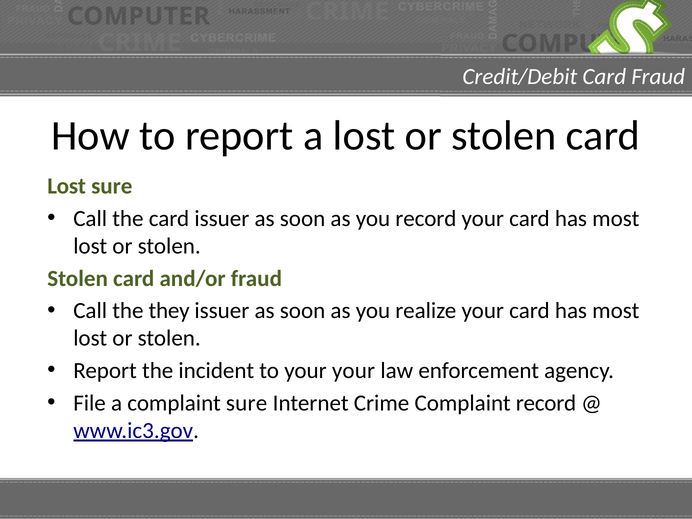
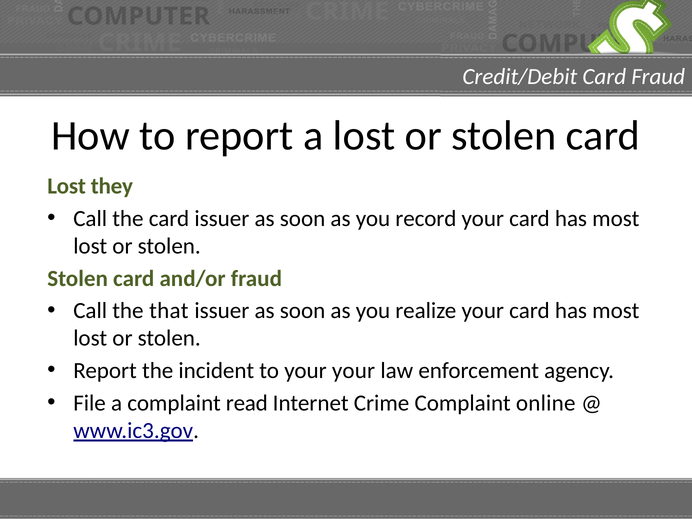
Lost sure: sure -> they (112, 186)
they: they -> that (169, 311)
complaint sure: sure -> read (247, 403)
Complaint record: record -> online (546, 403)
